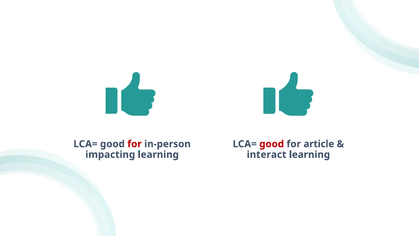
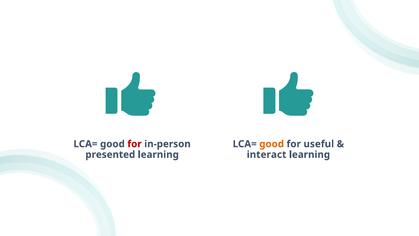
good colour: red -> orange (272, 144)
article: article -> useful (319, 144)
impacting: impacting -> presented (110, 154)
